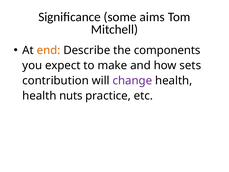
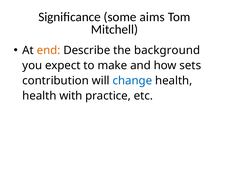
components: components -> background (167, 50)
change colour: purple -> blue (132, 80)
nuts: nuts -> with (71, 96)
